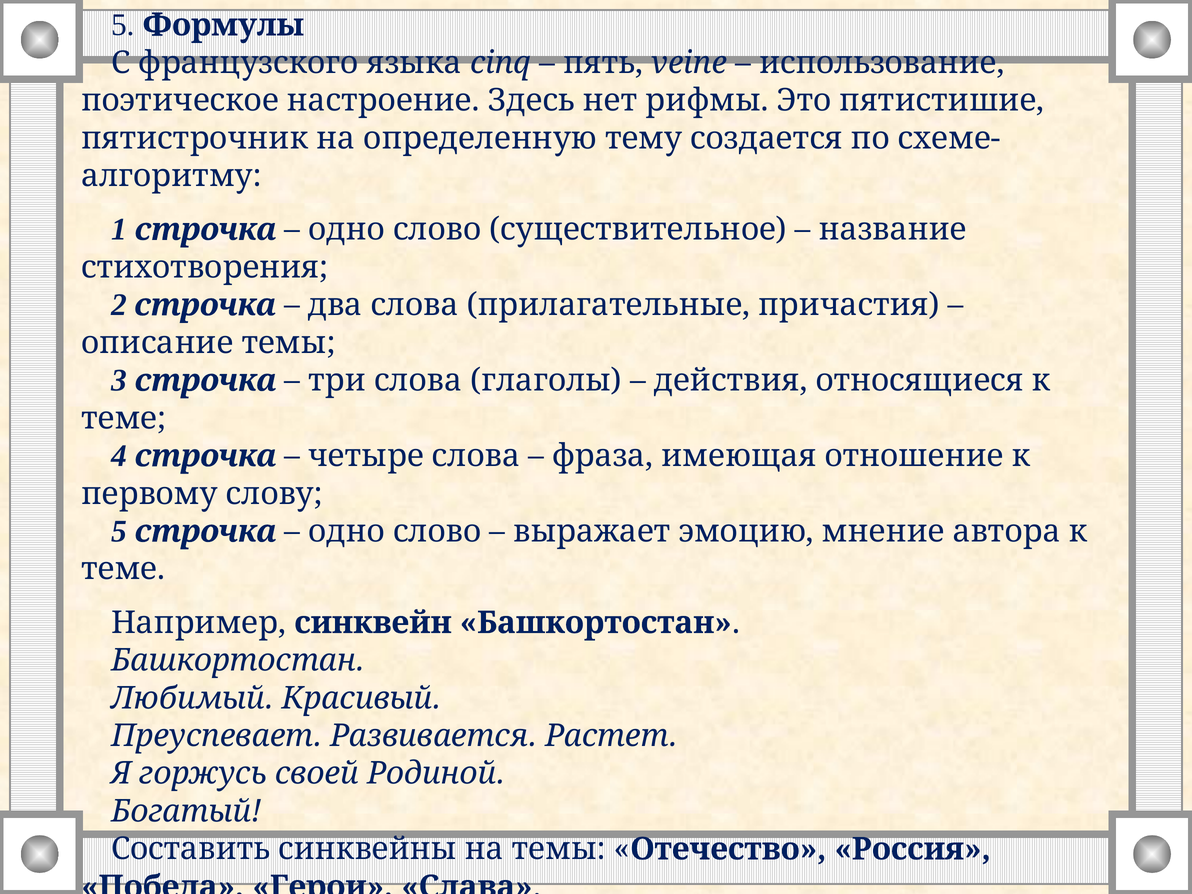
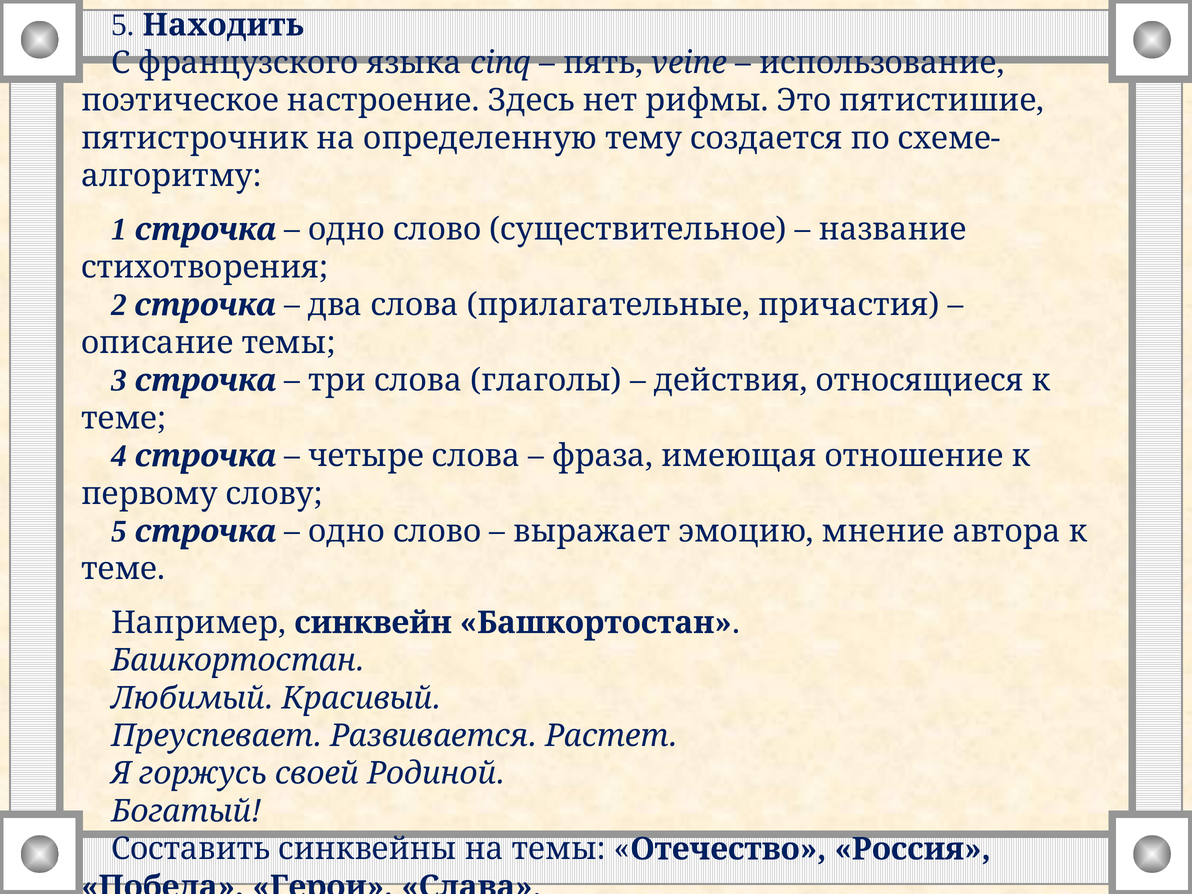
Формулы: Формулы -> Находить (223, 25)
